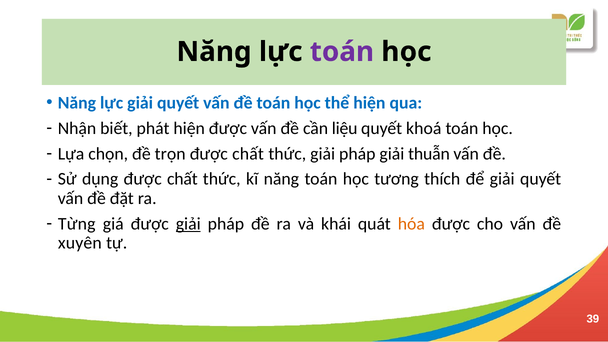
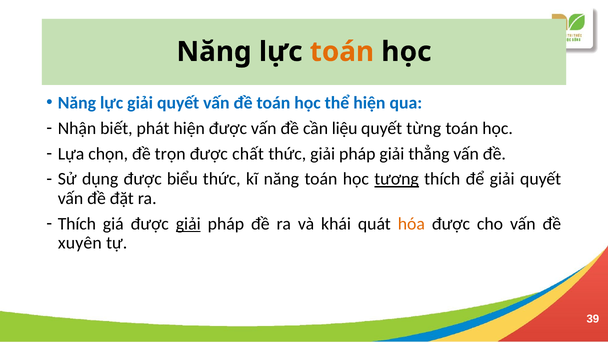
toán colour: purple -> orange (342, 52)
khoá: khoá -> từng (424, 128)
thuẫn: thuẫn -> thẳng (429, 154)
dụng được chất: chất -> biểu (182, 179)
tương underline: none -> present (397, 179)
Từng: Từng -> Thích (77, 224)
